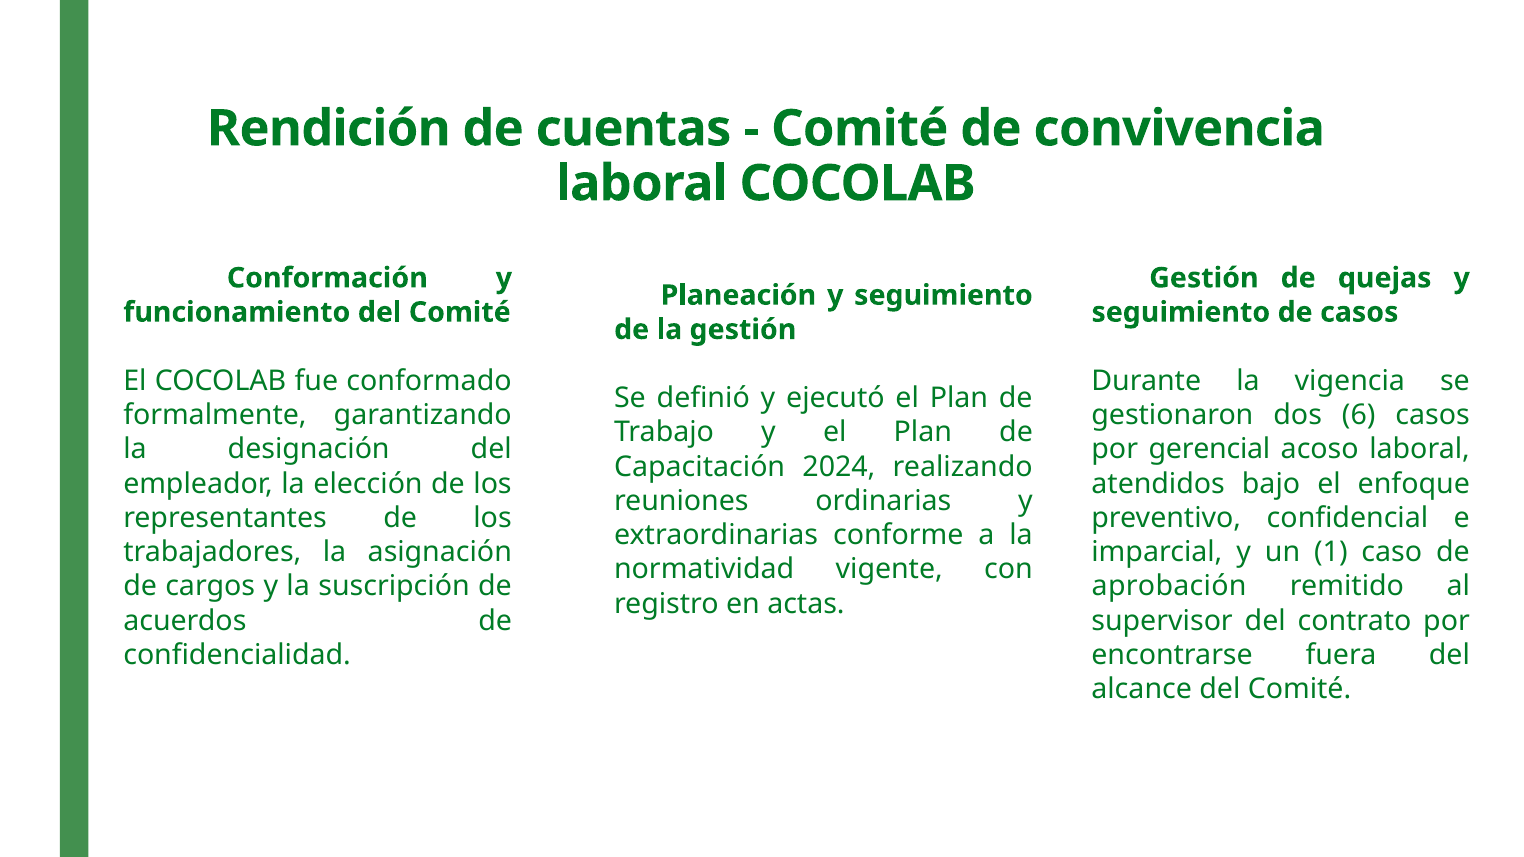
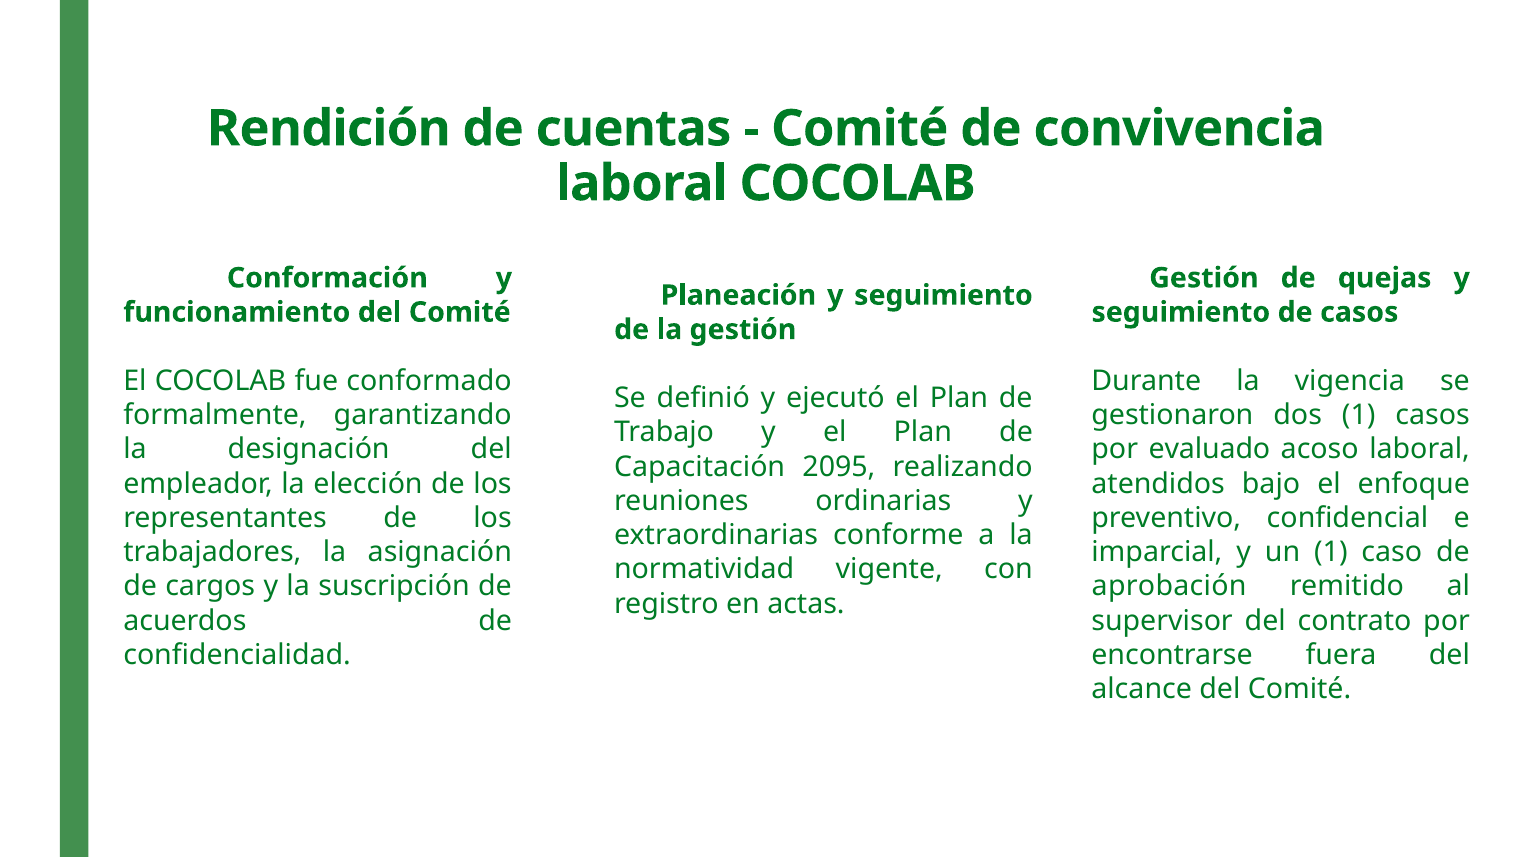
dos 6: 6 -> 1 (1359, 415)
gerencial: gerencial -> evaluado (1209, 450)
2024: 2024 -> 2095 (839, 467)
